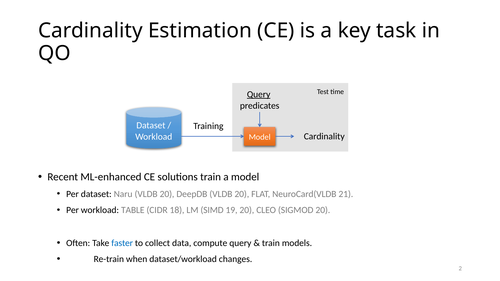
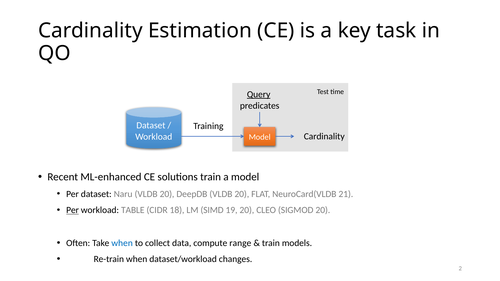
Per underline: none -> present (73, 210)
Take faster: faster -> when (122, 243)
compute query: query -> range (240, 243)
